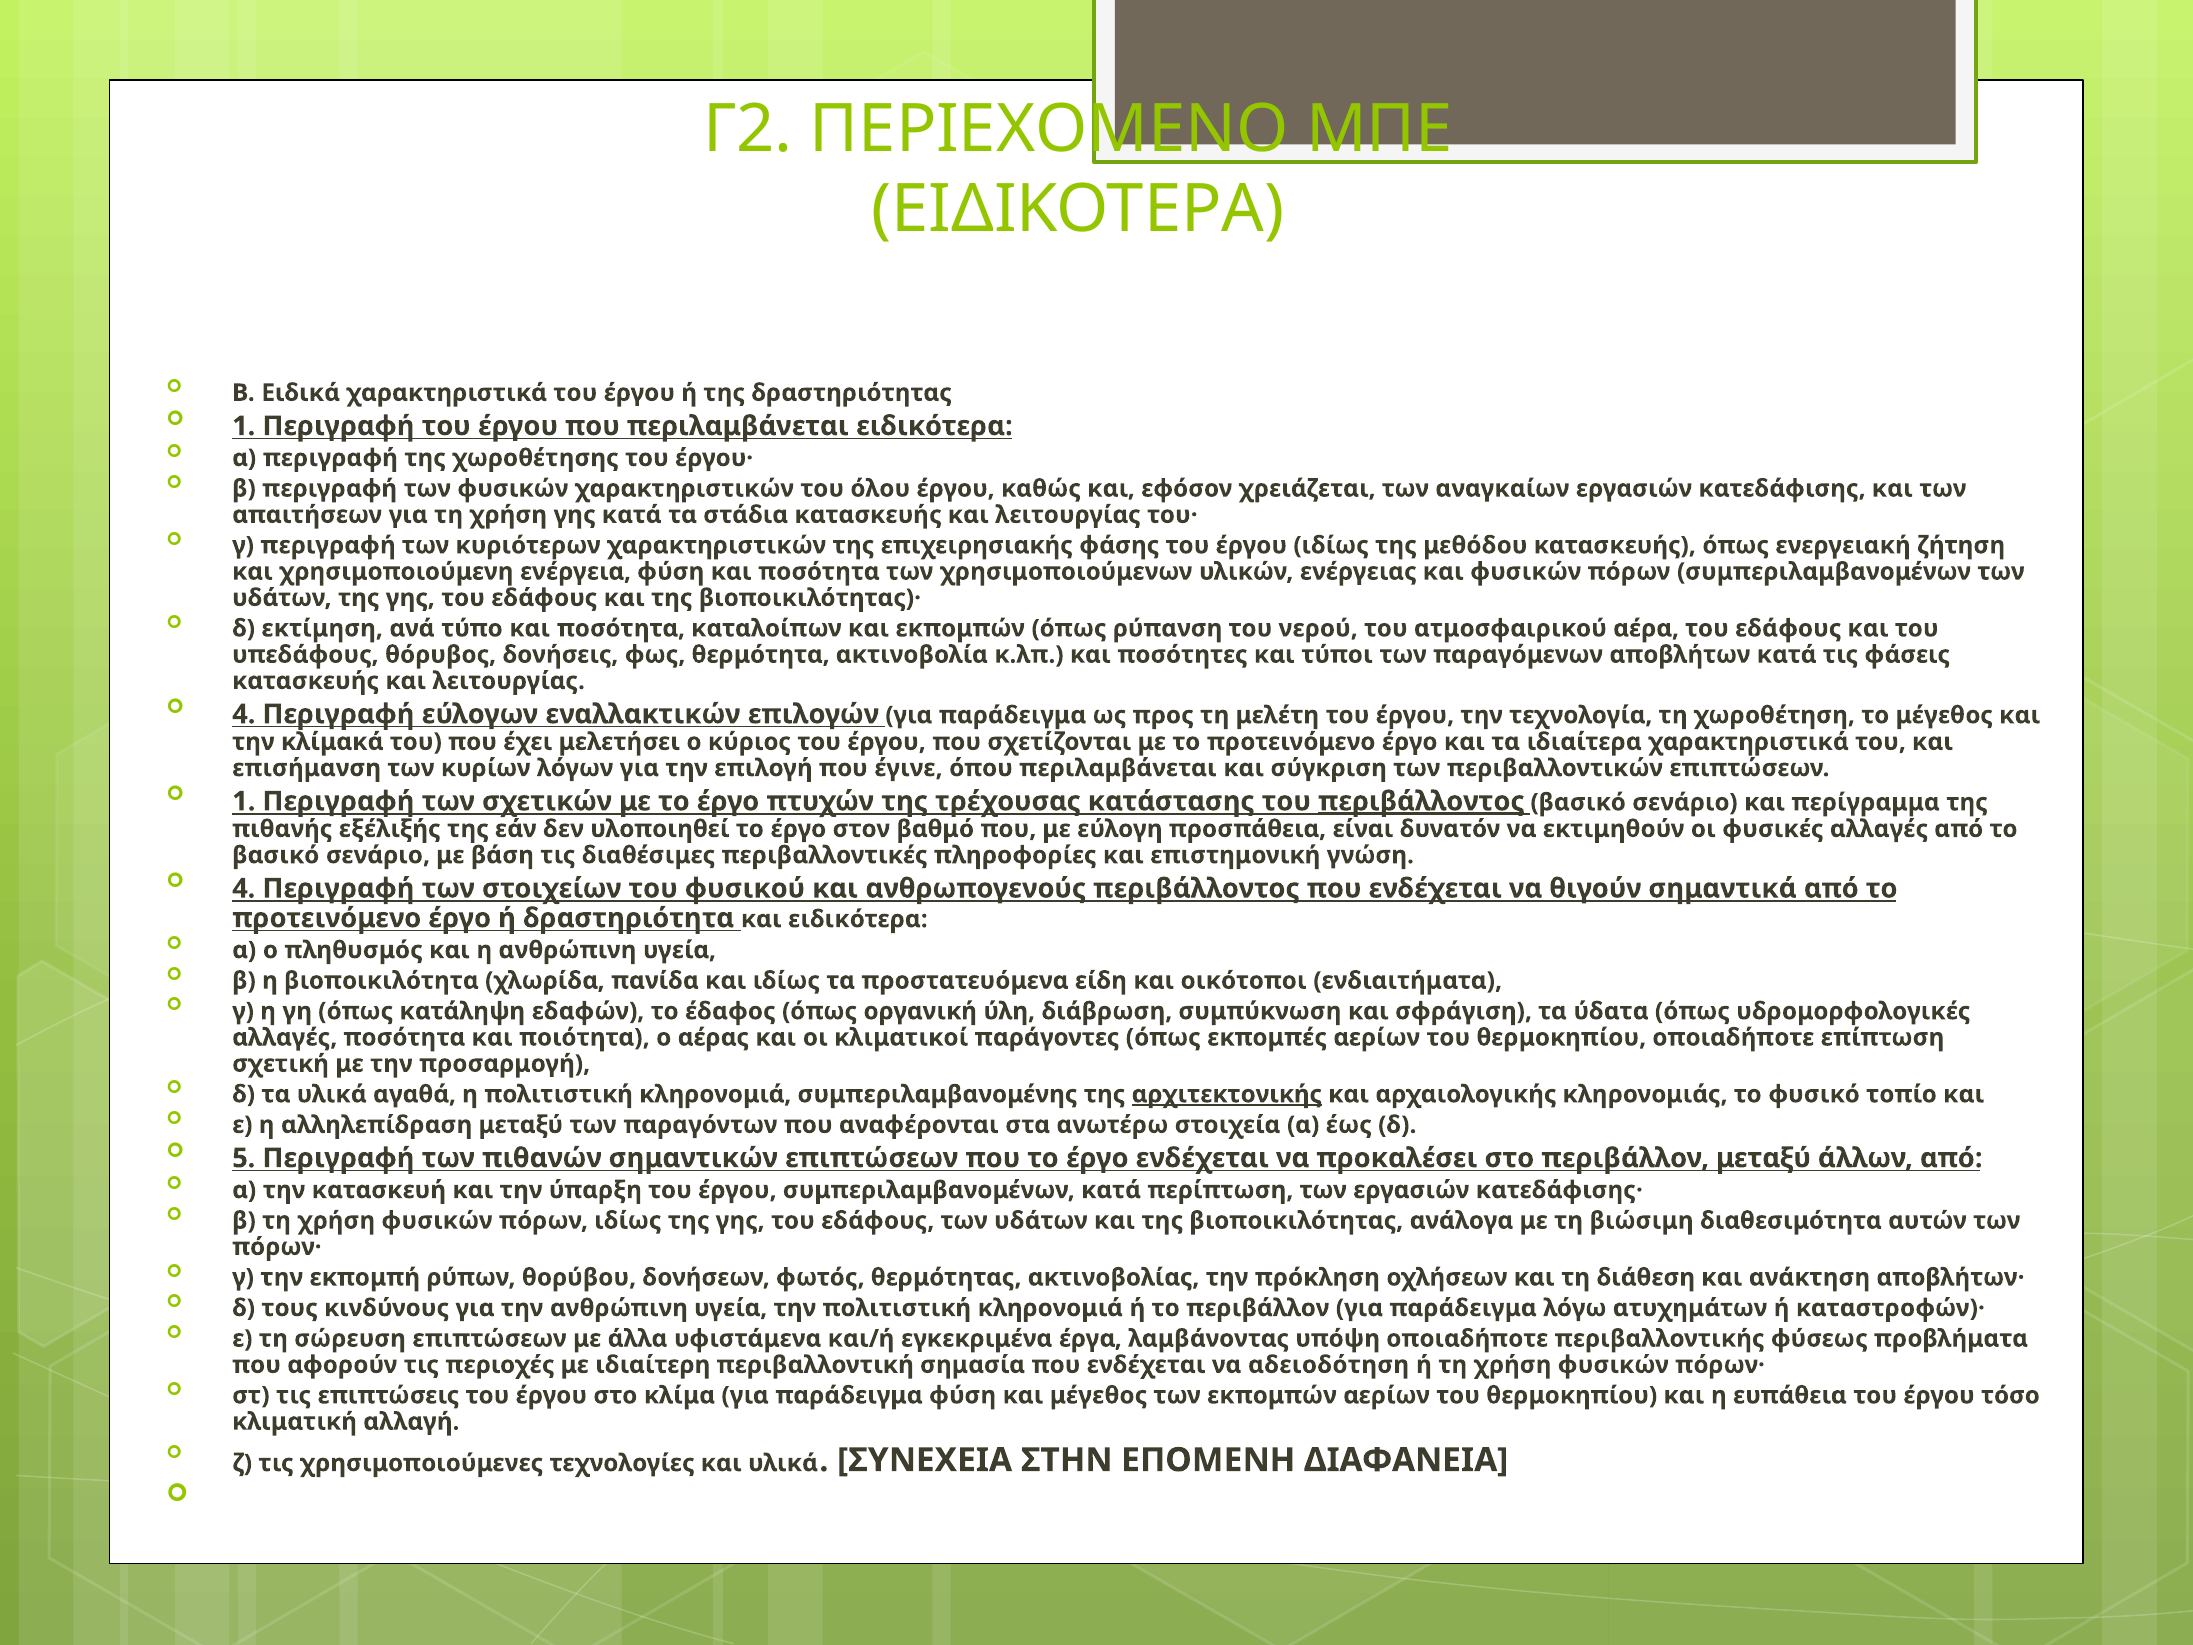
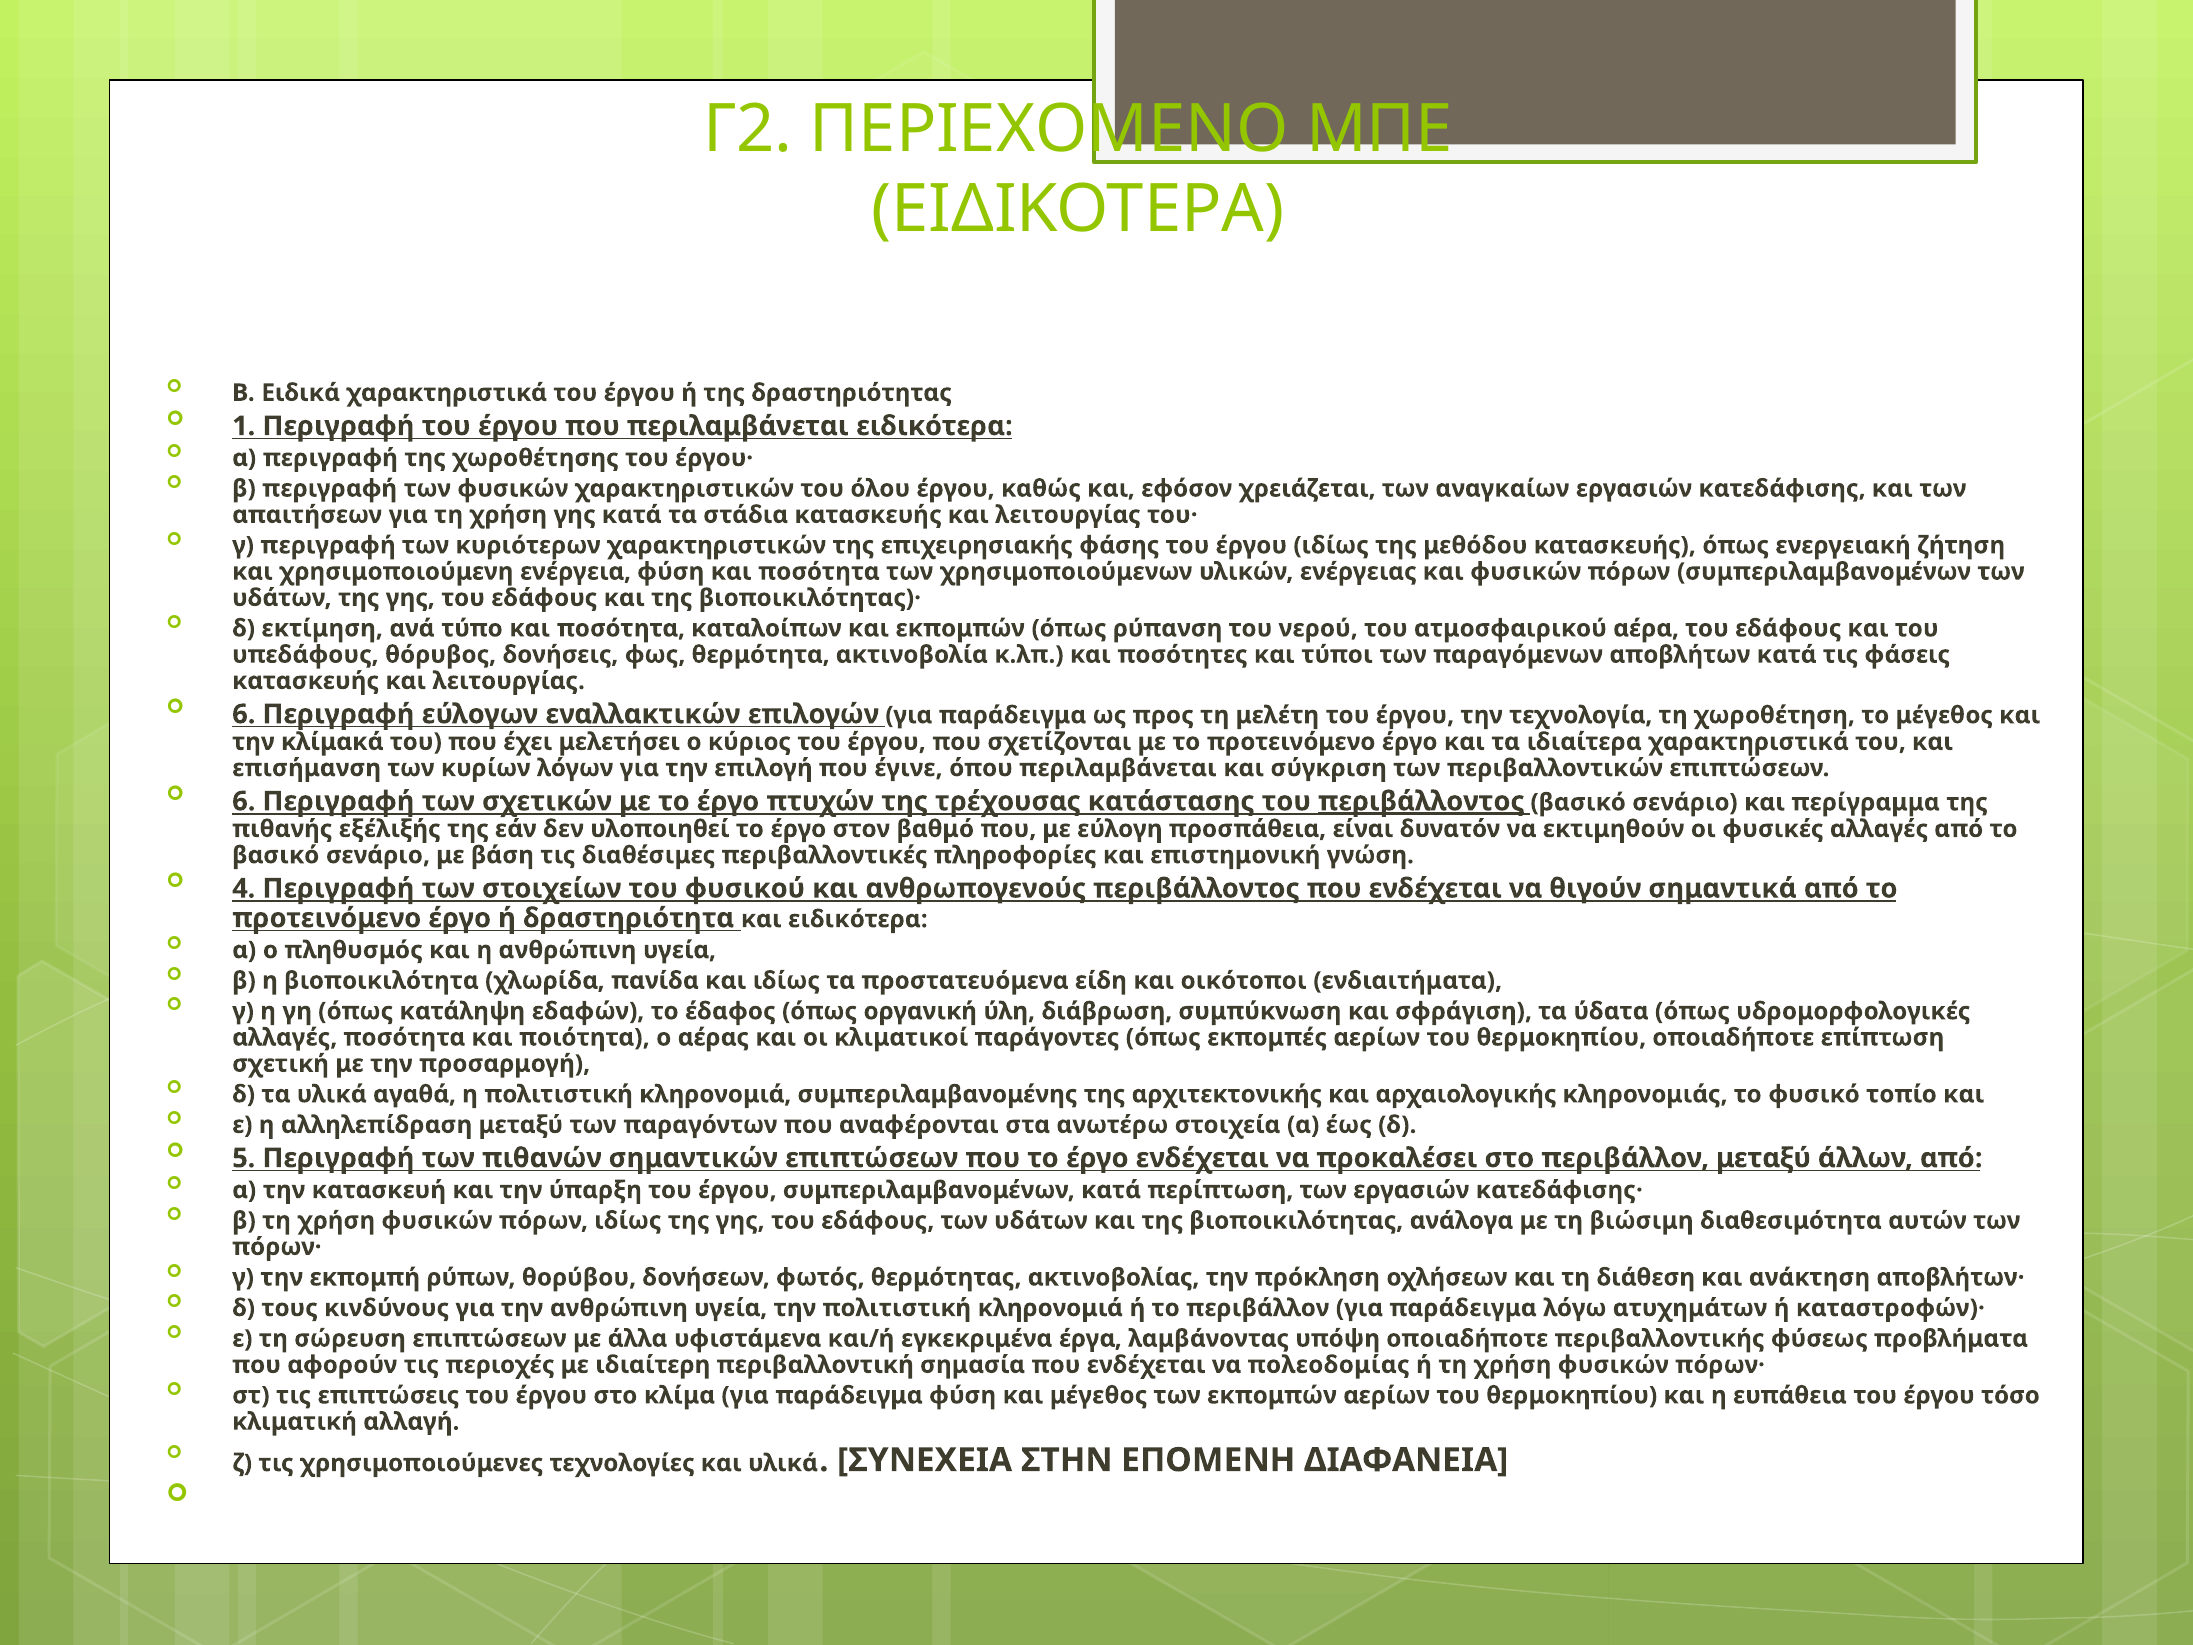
4: 4 -> 6 (244, 714)
1: 1 -> 6 (244, 801)
αρχιτεκτονικής underline: present -> none (1227, 1094)
αδειοδότηση: αδειοδότηση -> πολεοδομίας (1329, 1365)
